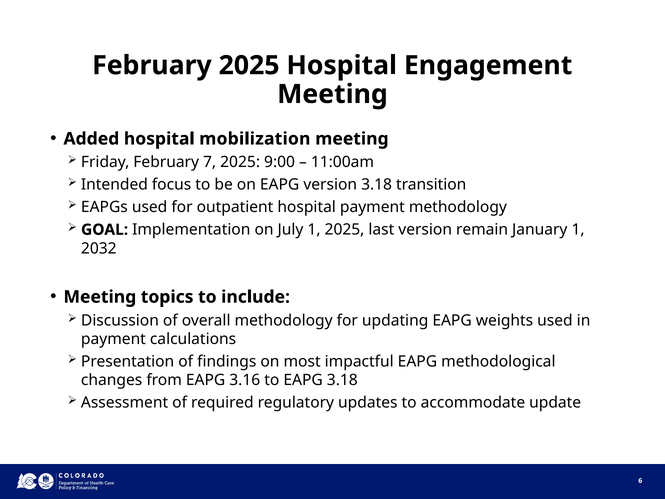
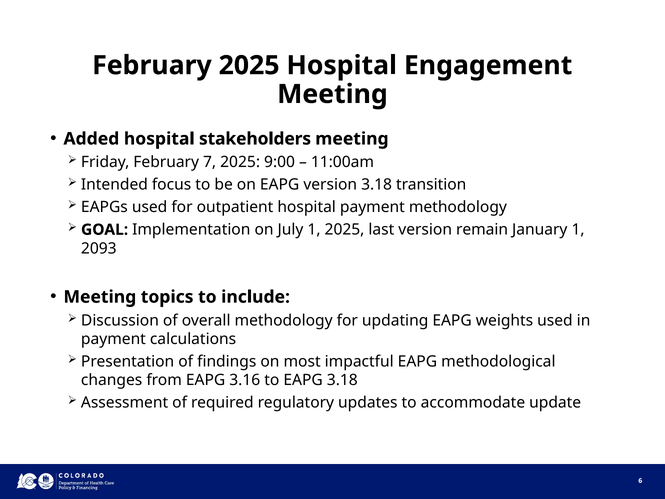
mobilization: mobilization -> stakeholders (255, 139)
2032: 2032 -> 2093 (99, 248)
